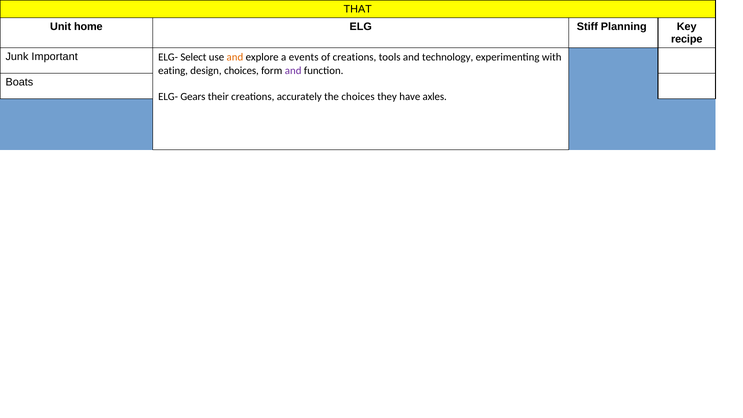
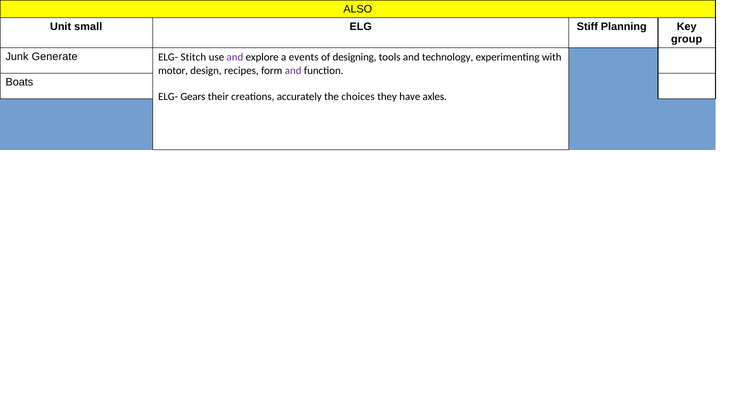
THAT: THAT -> ALSO (358, 9)
home: home -> small (88, 27)
recipe: recipe -> group (687, 39)
Important: Important -> Generate (55, 57)
Select: Select -> Stitch (193, 57)
and colour: orange -> purple (235, 57)
of creations: creations -> designing (355, 57)
eating: eating -> motor (173, 70)
design choices: choices -> recipes (241, 70)
